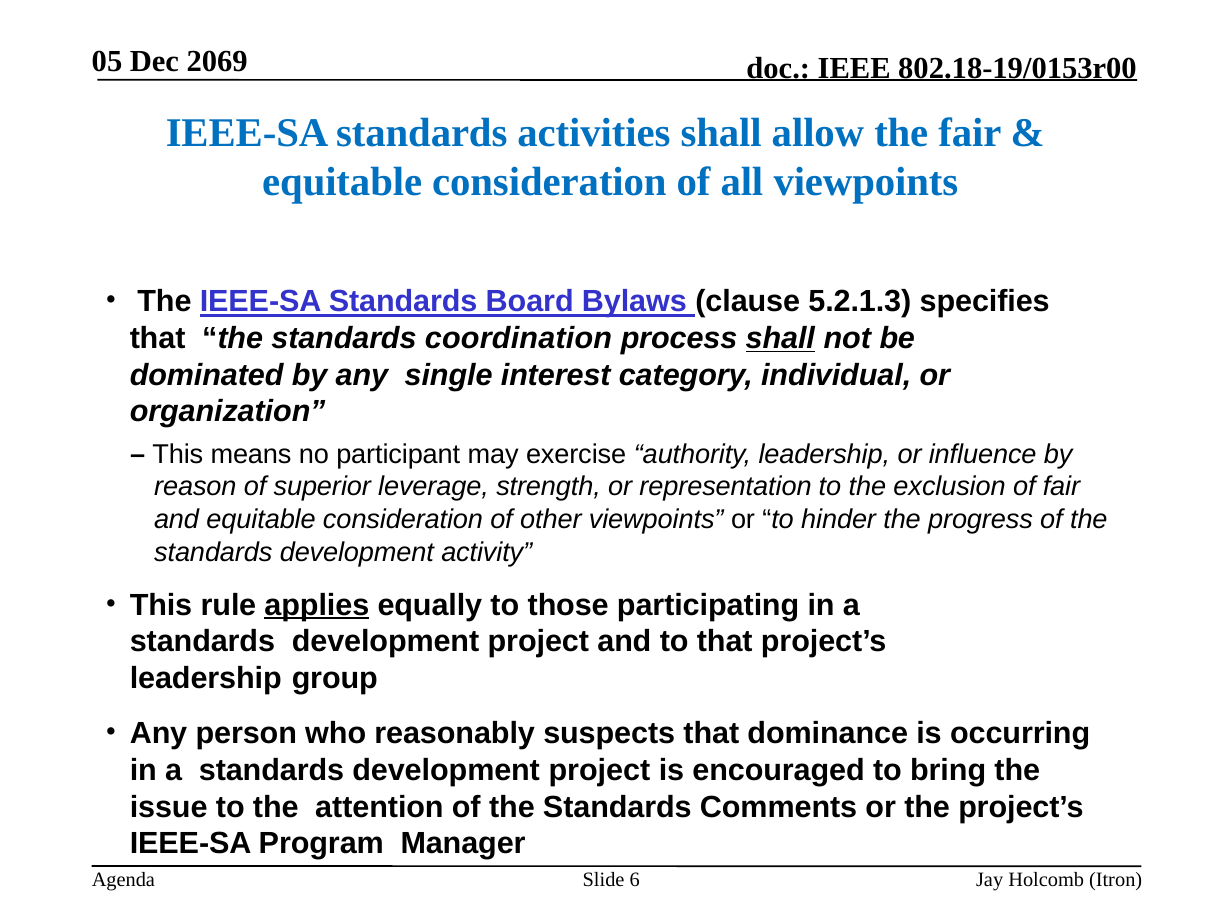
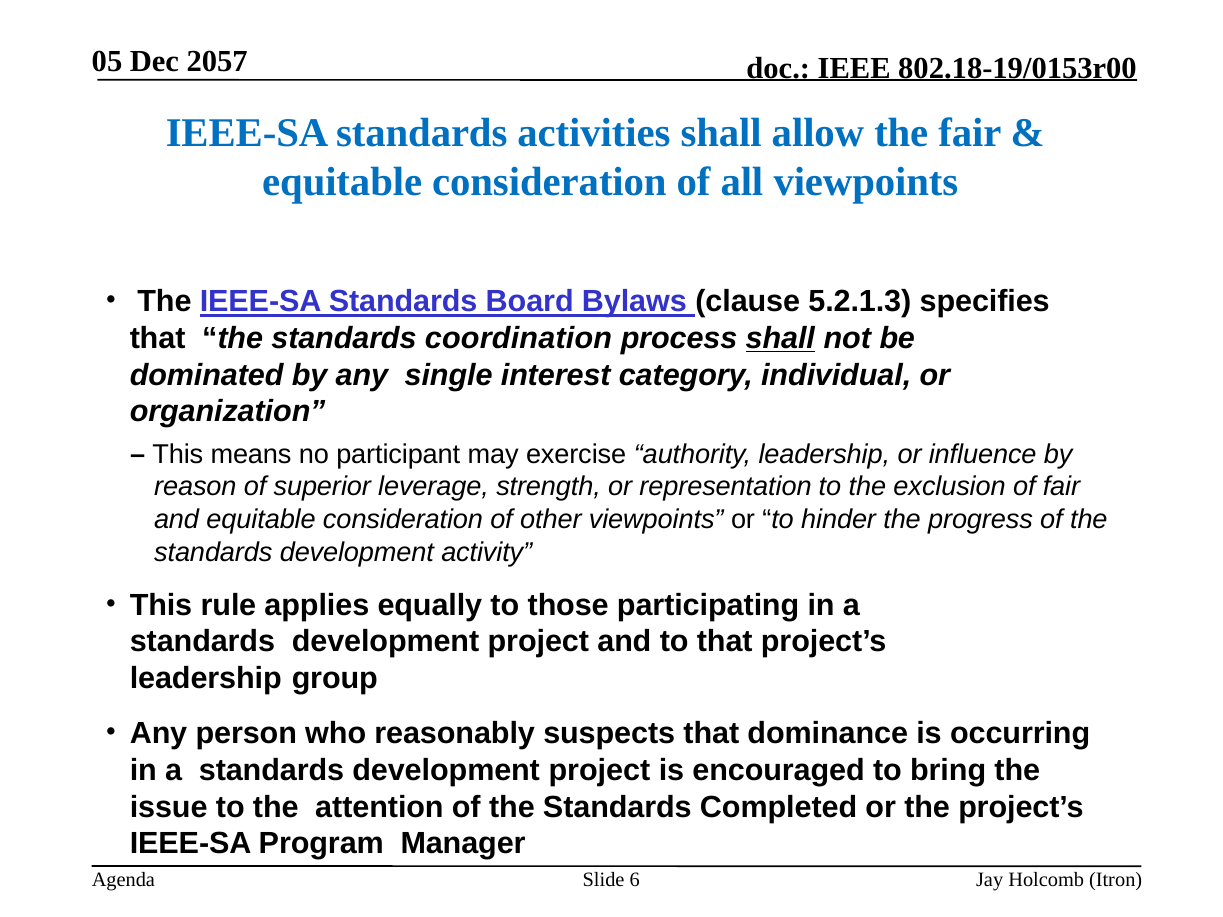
2069: 2069 -> 2057 (217, 61)
applies underline: present -> none (317, 605)
Comments: Comments -> Completed (779, 807)
